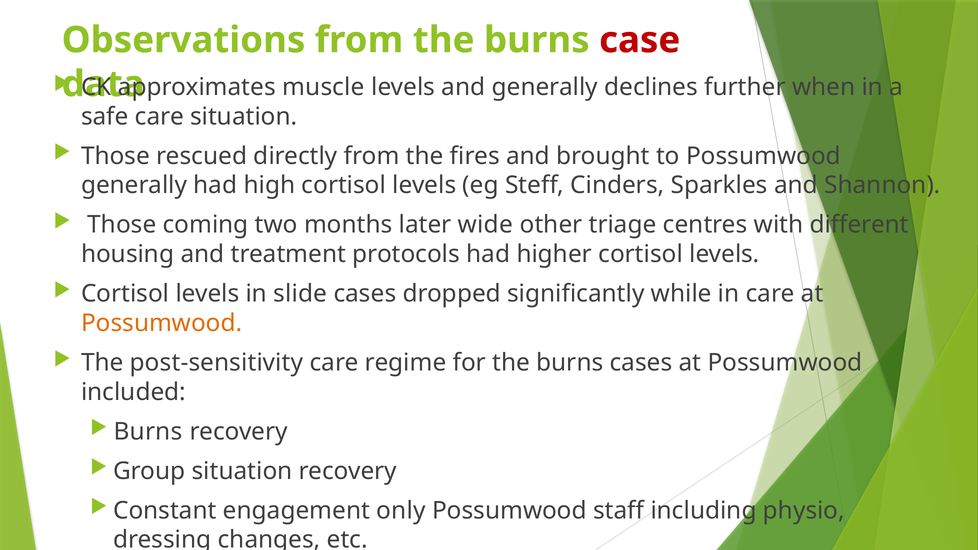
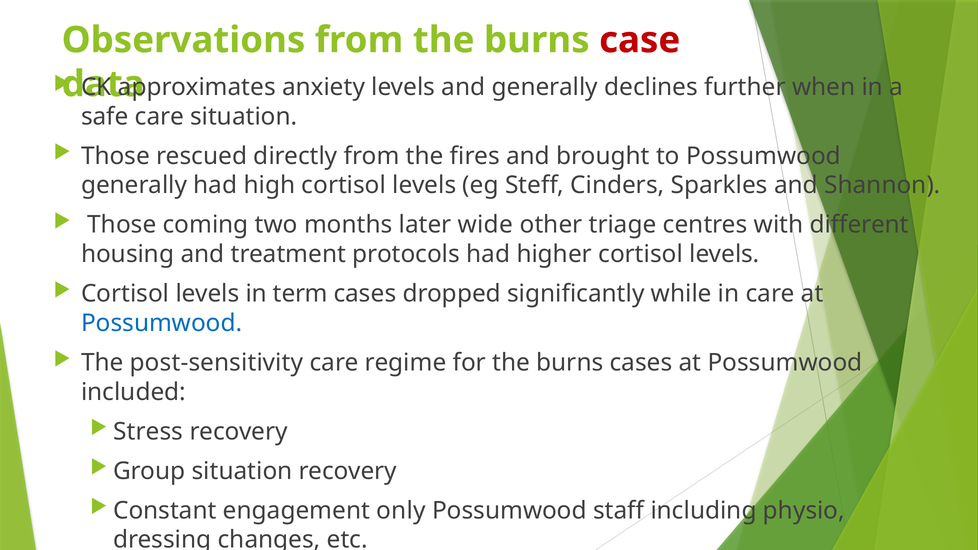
muscle: muscle -> anxiety (324, 87)
slide: slide -> term (300, 294)
Possumwood colour: orange -> blue (162, 323)
Burns: Burns -> Stress (148, 432)
